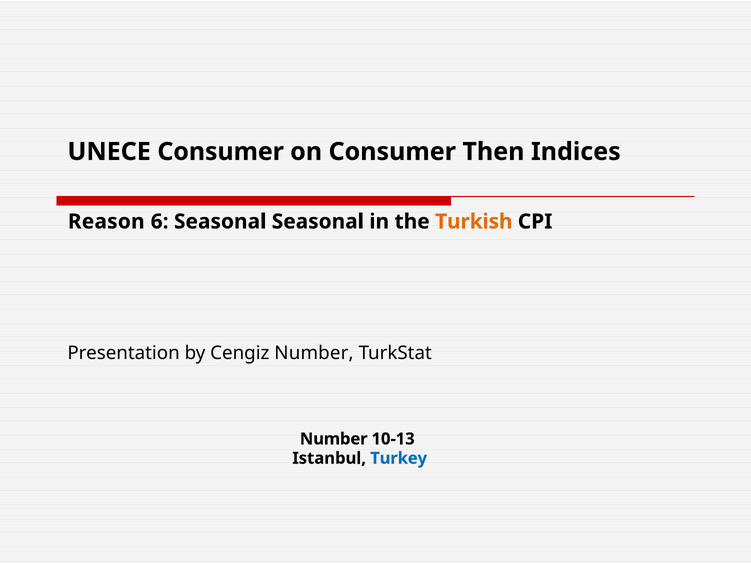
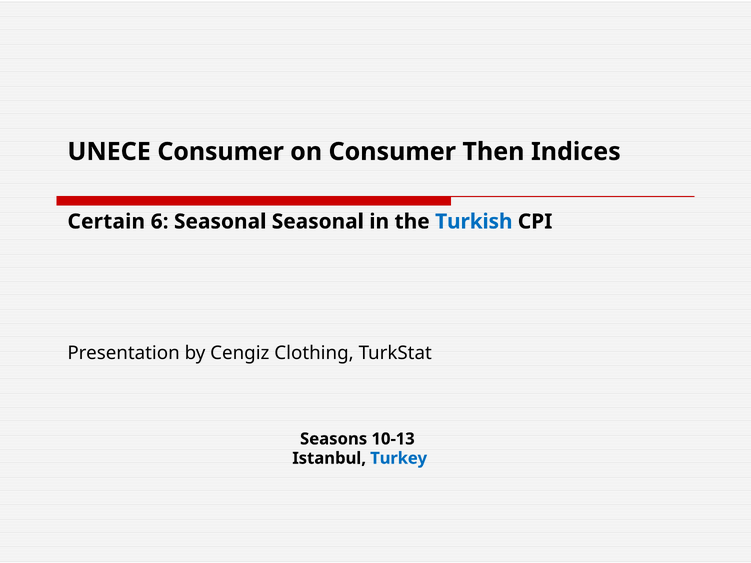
Reason: Reason -> Certain (106, 222)
Turkish colour: orange -> blue (474, 222)
Cengiz Number: Number -> Clothing (314, 353)
Number: Number -> Seasons (334, 439)
